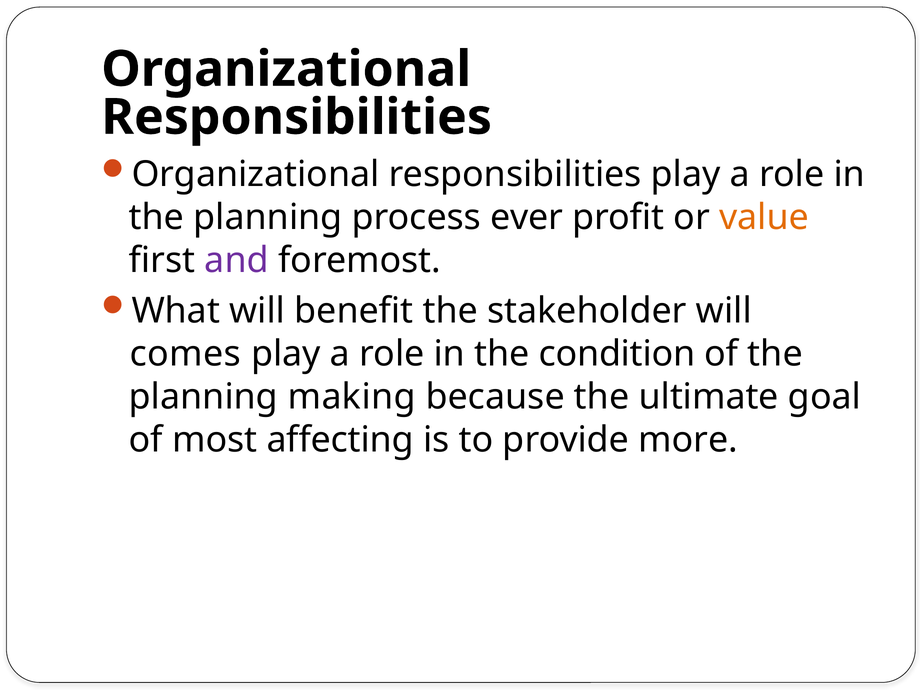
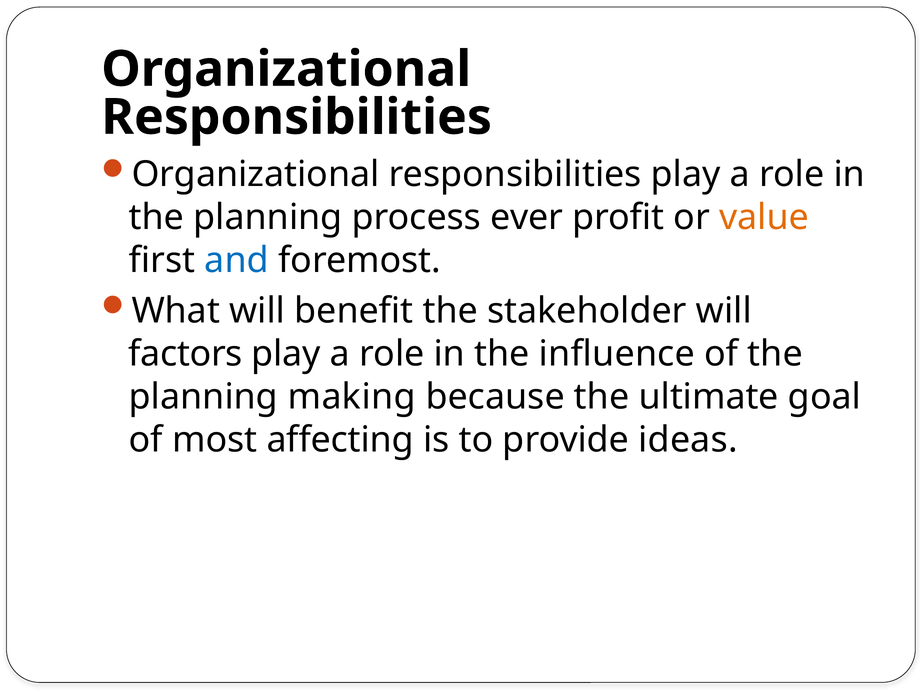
and colour: purple -> blue (237, 260)
comes: comes -> factors (186, 354)
condition: condition -> influence (617, 354)
more: more -> ideas (688, 440)
